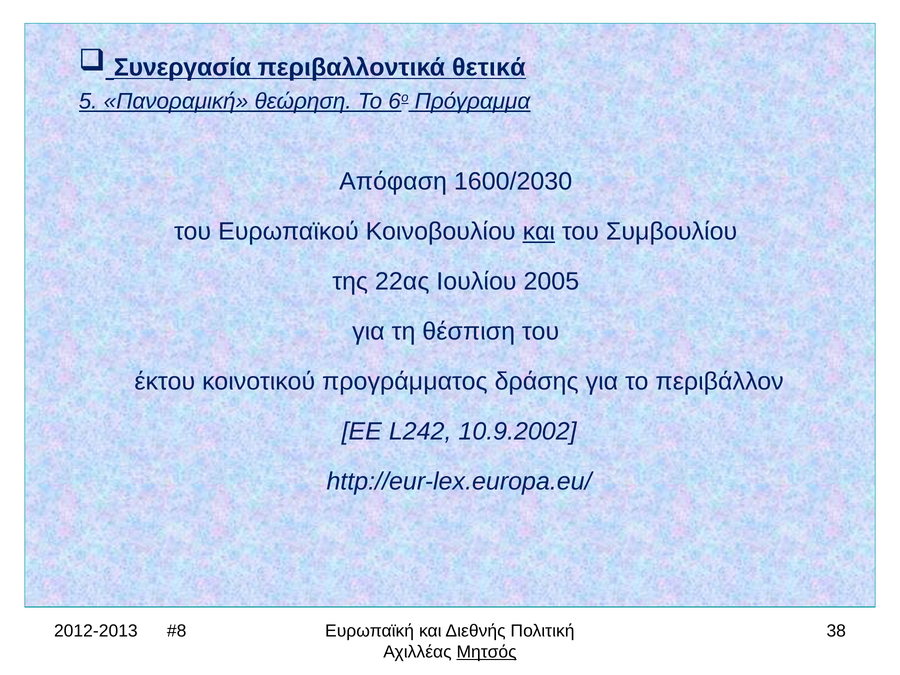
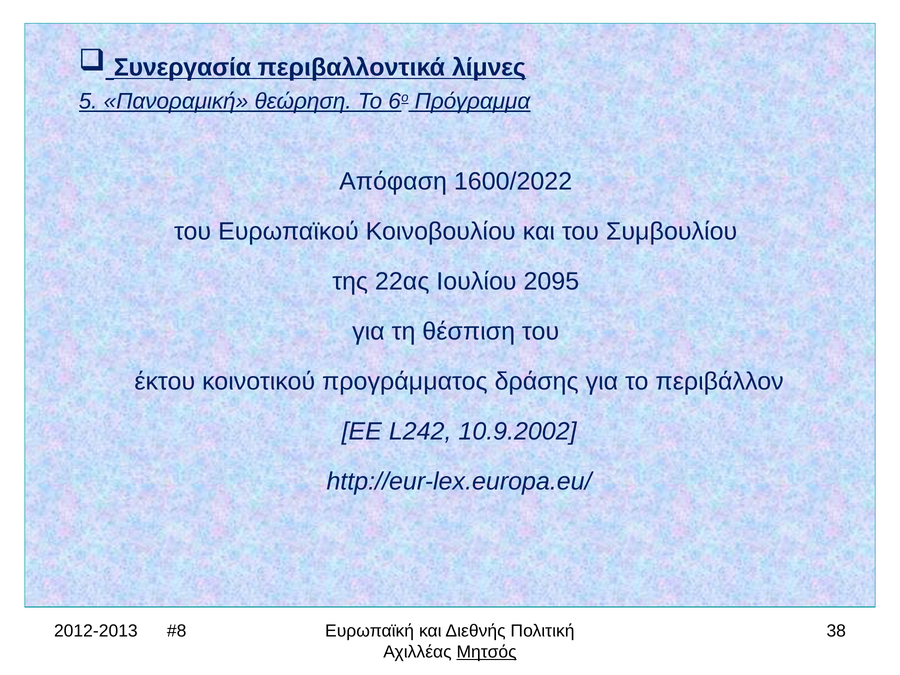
θετικά: θετικά -> λίμνες (489, 68)
1600/2030: 1600/2030 -> 1600/2022 (513, 181)
και underline: present -> none (539, 231)
2005: 2005 -> 2095 (551, 281)
